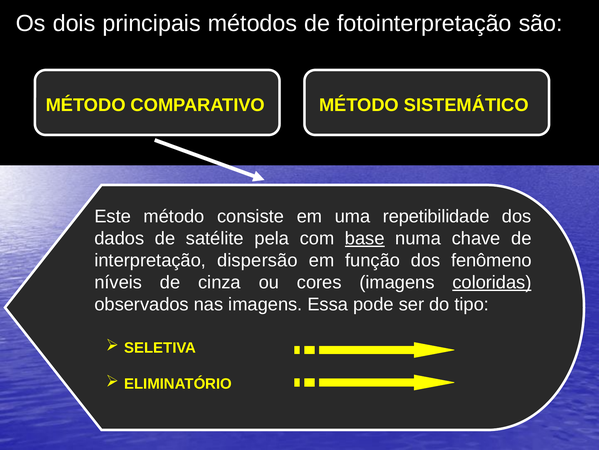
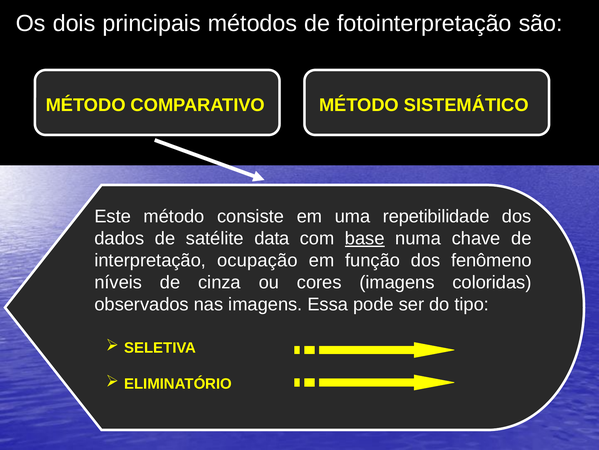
pela: pela -> data (272, 238)
dispersão: dispersão -> ocupação (257, 260)
coloridas underline: present -> none (492, 282)
